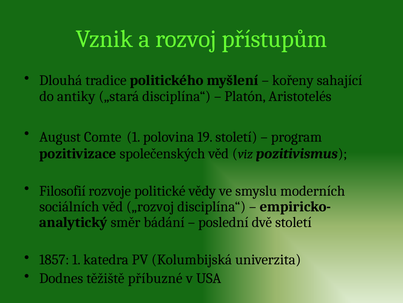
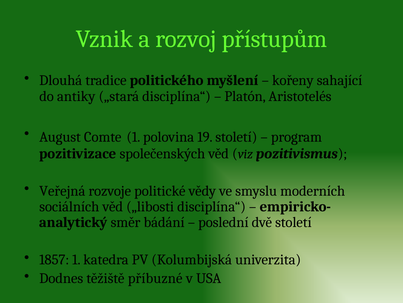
Filosofií: Filosofií -> Veřejná (62, 190)
„rozvoj: „rozvoj -> „libosti (150, 206)
